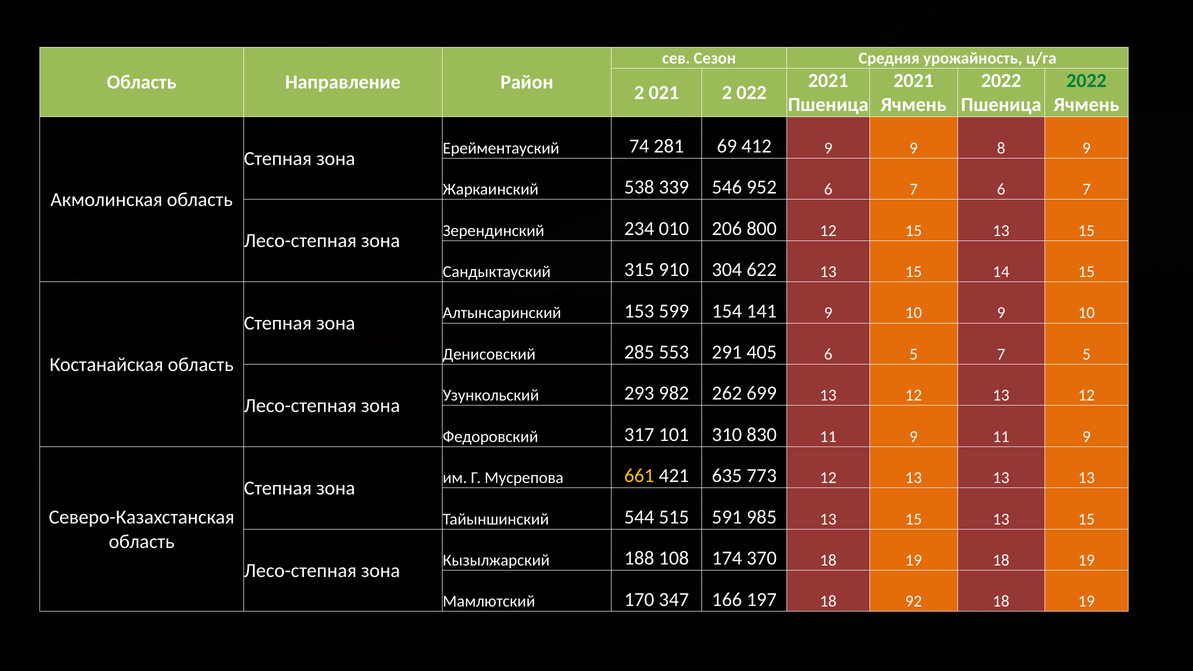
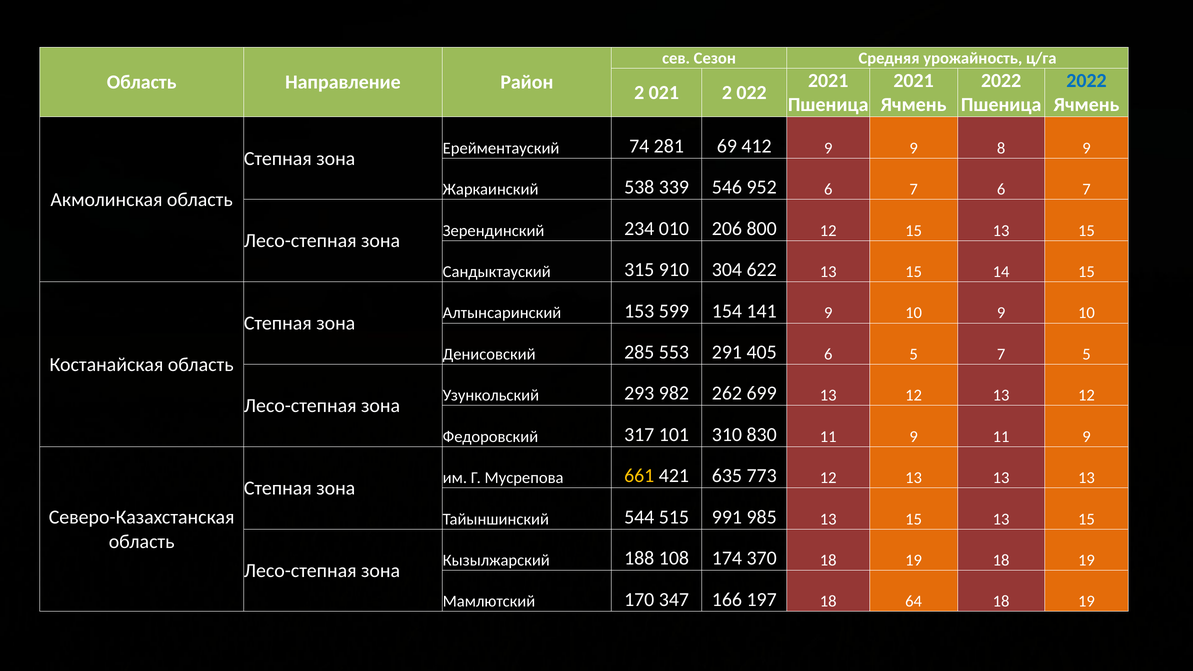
2022 colour: green -> blue (1087, 81)
591: 591 -> 991 (727, 517)
92: 92 -> 64 (914, 602)
